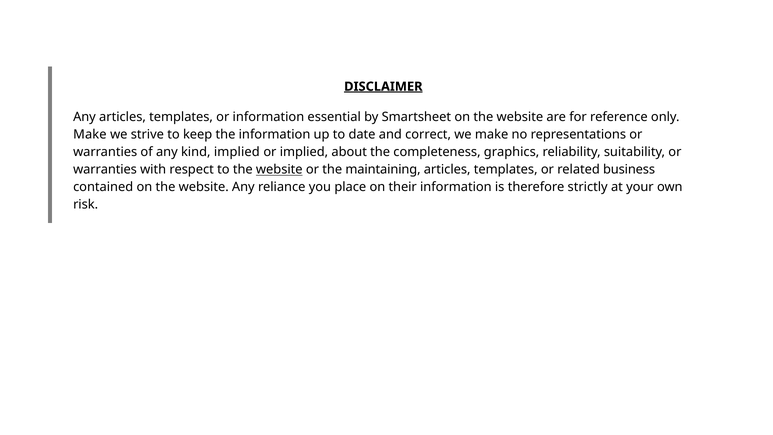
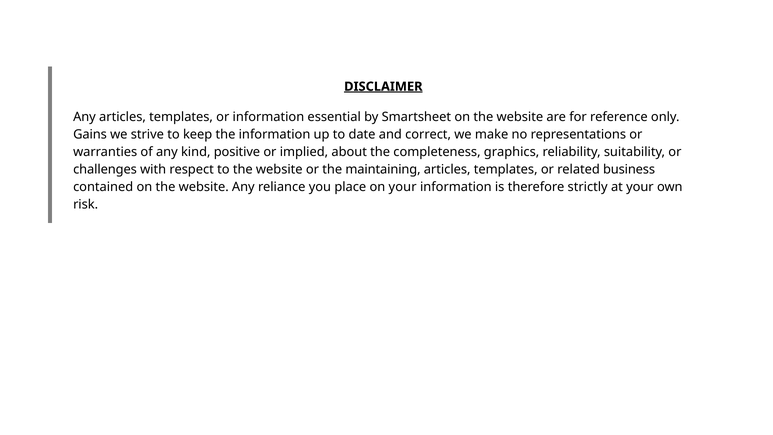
Make: Make -> Gains (90, 135)
kind implied: implied -> positive (237, 152)
warranties: warranties -> challenges (105, 170)
website underline: present -> none (279, 170)
on their: their -> your (403, 187)
